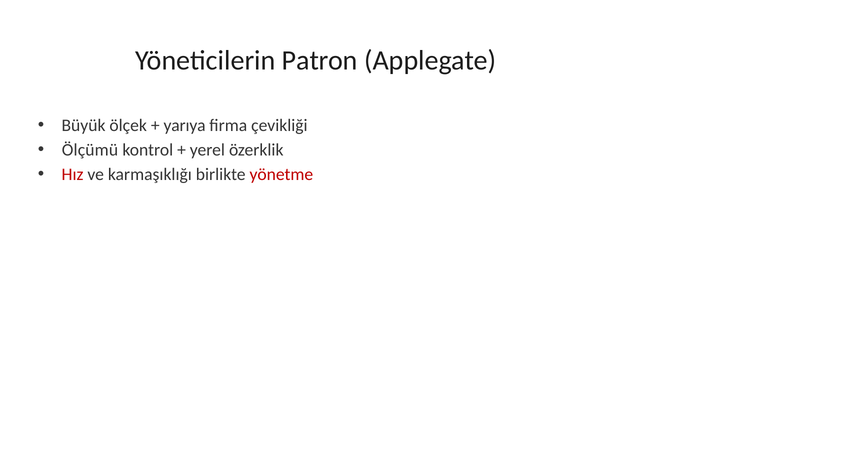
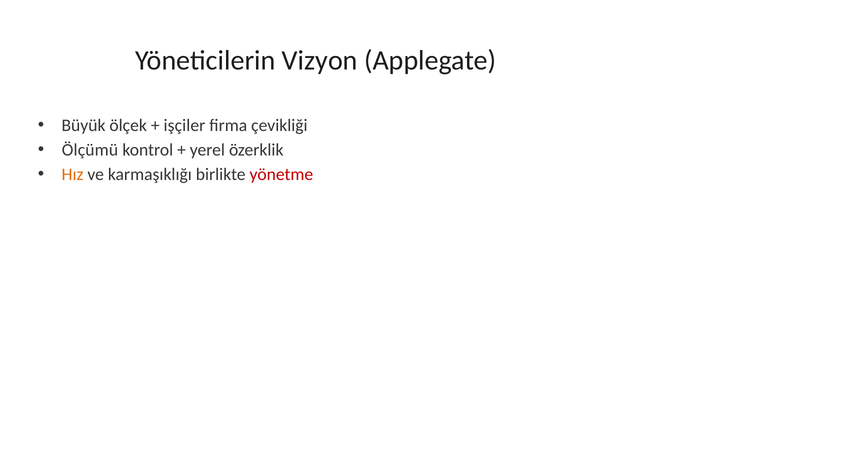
Patron: Patron -> Vizyon (320, 60)
yarıya: yarıya -> işçiler (184, 125)
Hız colour: red -> orange (73, 175)
